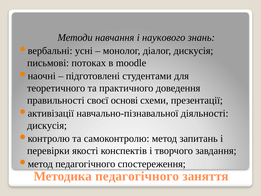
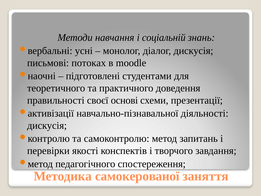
наукового: наукового -> соціальній (164, 38)
Методика педагогічного: педагогічного -> самокерованої (137, 176)
